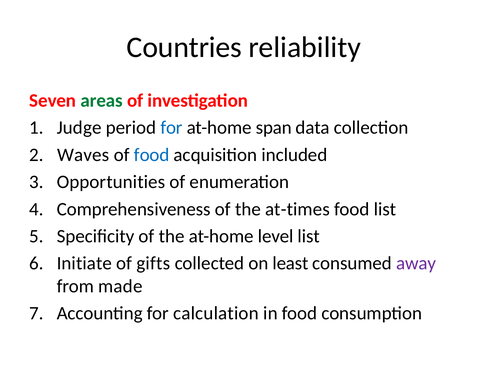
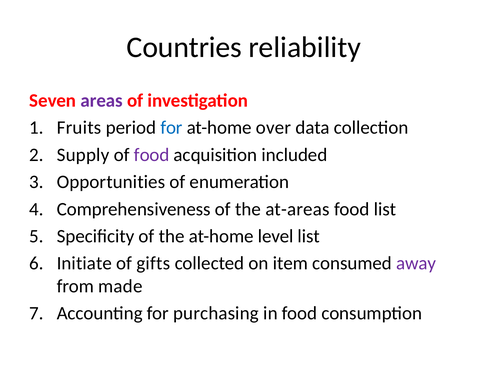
areas colour: green -> purple (102, 101)
Judge: Judge -> Fruits (79, 128)
span: span -> over (274, 128)
Waves: Waves -> Supply (83, 155)
food colour: blue -> purple (152, 155)
at-times: at-times -> at-areas (297, 209)
least: least -> item (290, 263)
calculation: calculation -> purchasing (216, 313)
